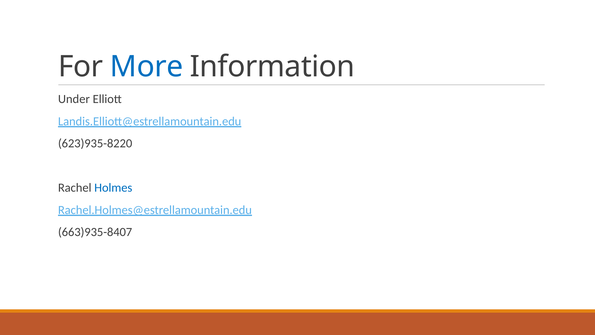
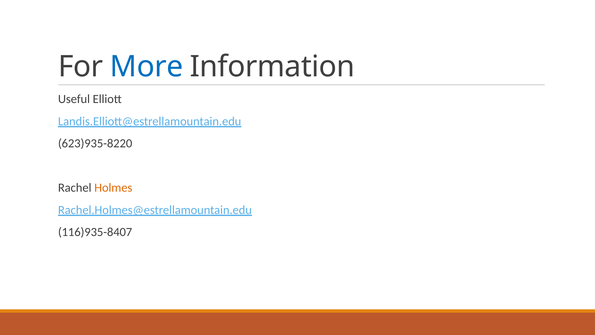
Under: Under -> Useful (74, 99)
Holmes colour: blue -> orange (113, 187)
663)935-8407: 663)935-8407 -> 116)935-8407 (95, 232)
